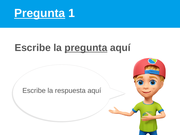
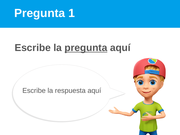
Pregunta underline: present -> none (40, 13)
